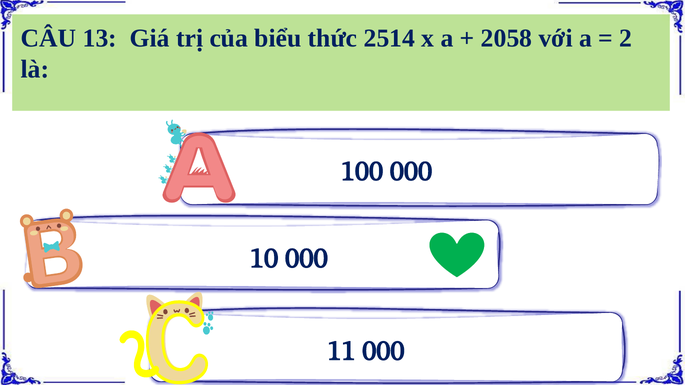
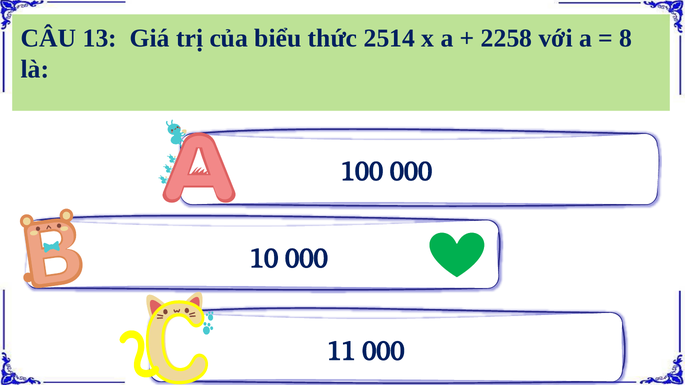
2058: 2058 -> 2258 (507, 38)
2: 2 -> 8 (626, 38)
